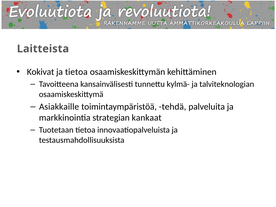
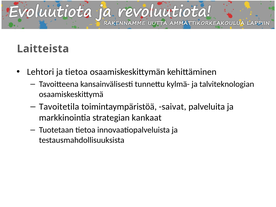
Kokivat: Kokivat -> Lehtori (40, 72)
Asiakkaille: Asiakkaille -> Tavoitetila (59, 107)
tehdä: tehdä -> saivat (173, 107)
